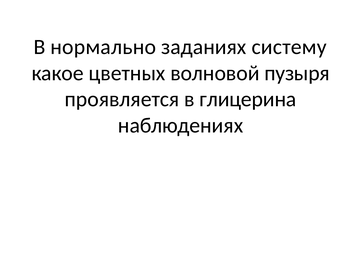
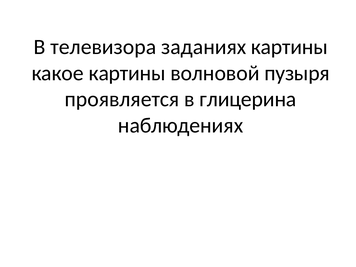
нормально: нормально -> телевизора (103, 47)
заданиях систему: систему -> картины (289, 47)
какое цветных: цветных -> картины (127, 73)
